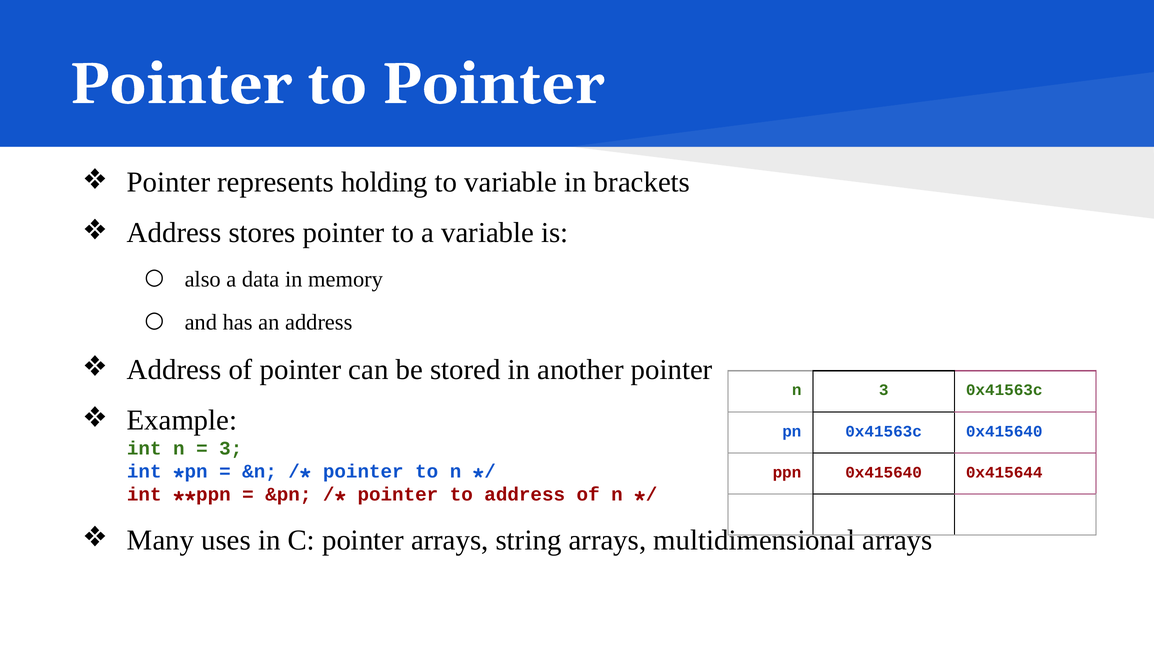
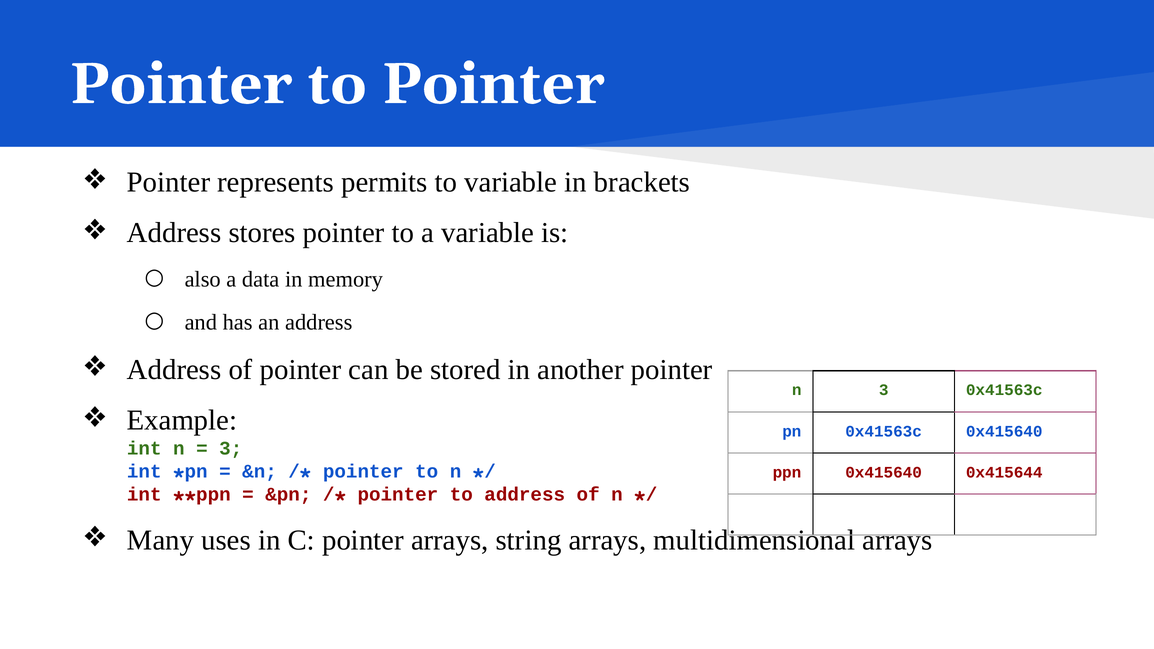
holding: holding -> permits (384, 182)
